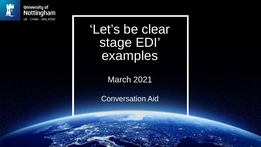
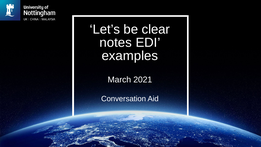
stage: stage -> notes (116, 43)
